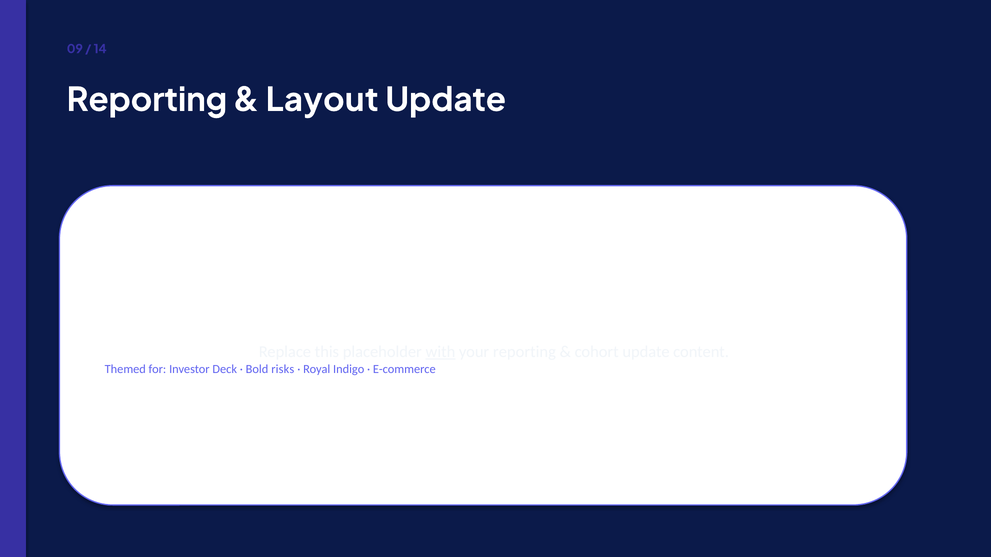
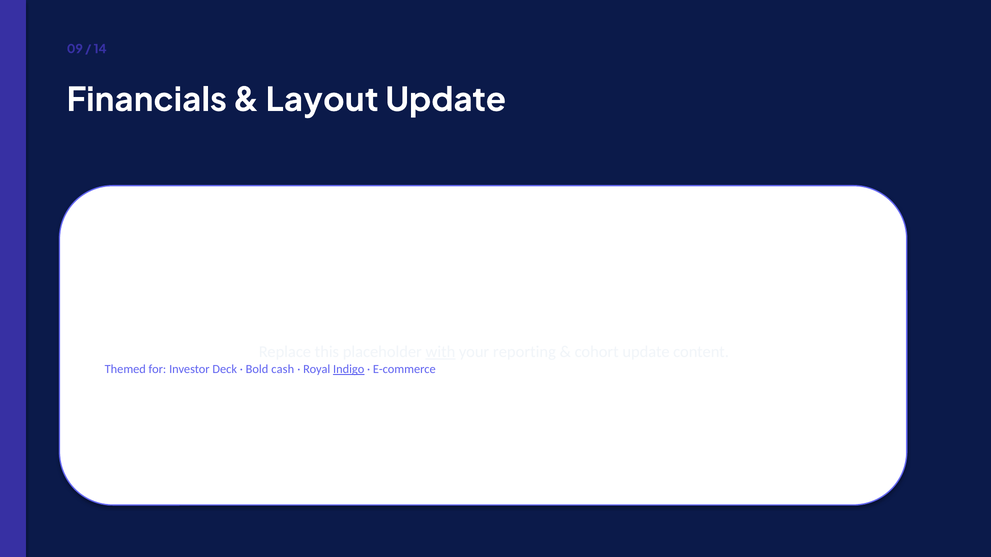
Reporting: Reporting -> Financials (147, 100)
risks: risks -> cash (283, 369)
Indigo underline: none -> present (349, 369)
